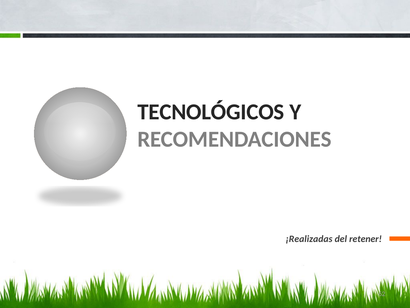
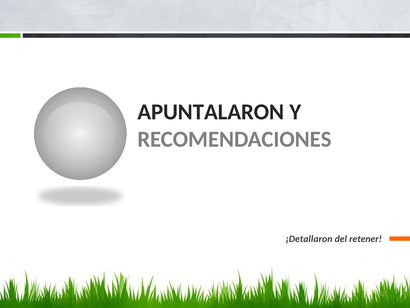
TECNOLÓGICOS: TECNOLÓGICOS -> APUNTALARON (211, 112)
¡Realizadas: ¡Realizadas -> ¡Detallaron (309, 239)
